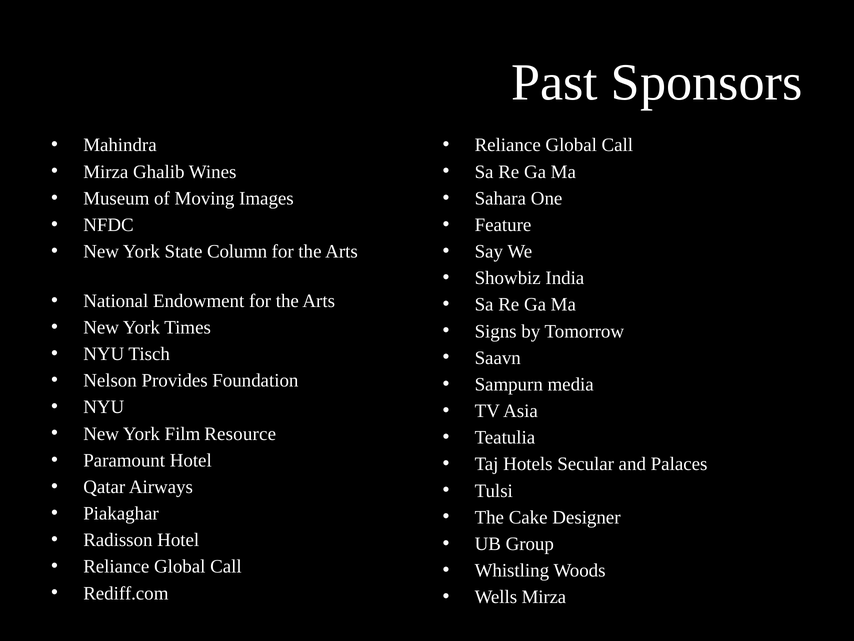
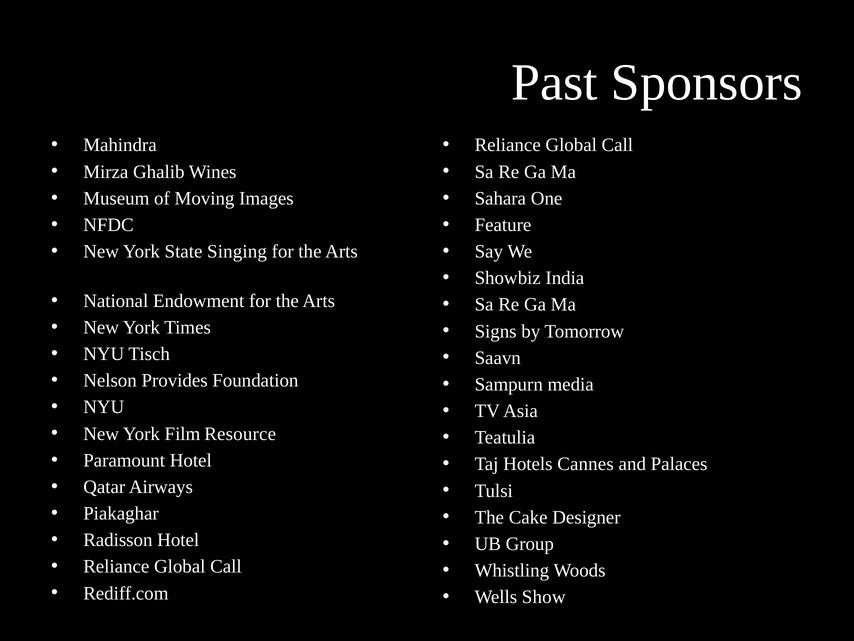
Column: Column -> Singing (237, 251)
Secular: Secular -> Cannes (586, 464)
Wells Mirza: Mirza -> Show (544, 597)
